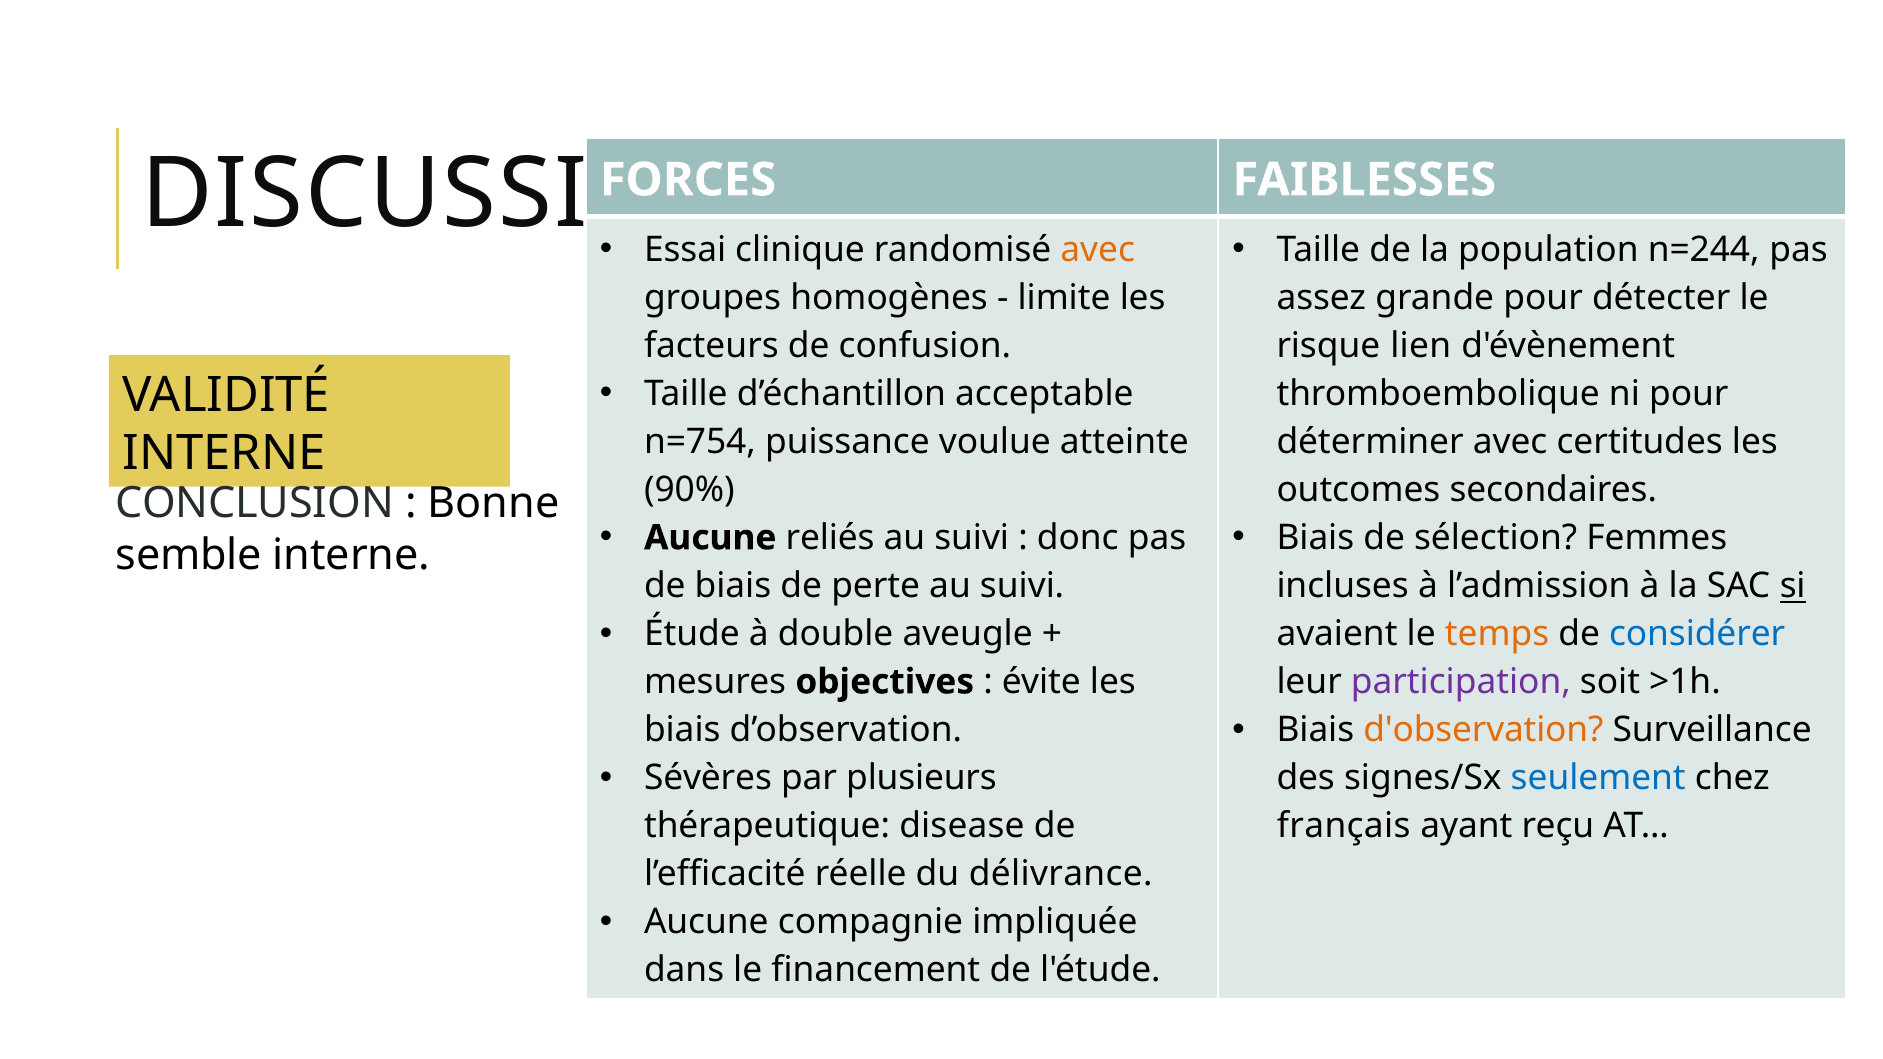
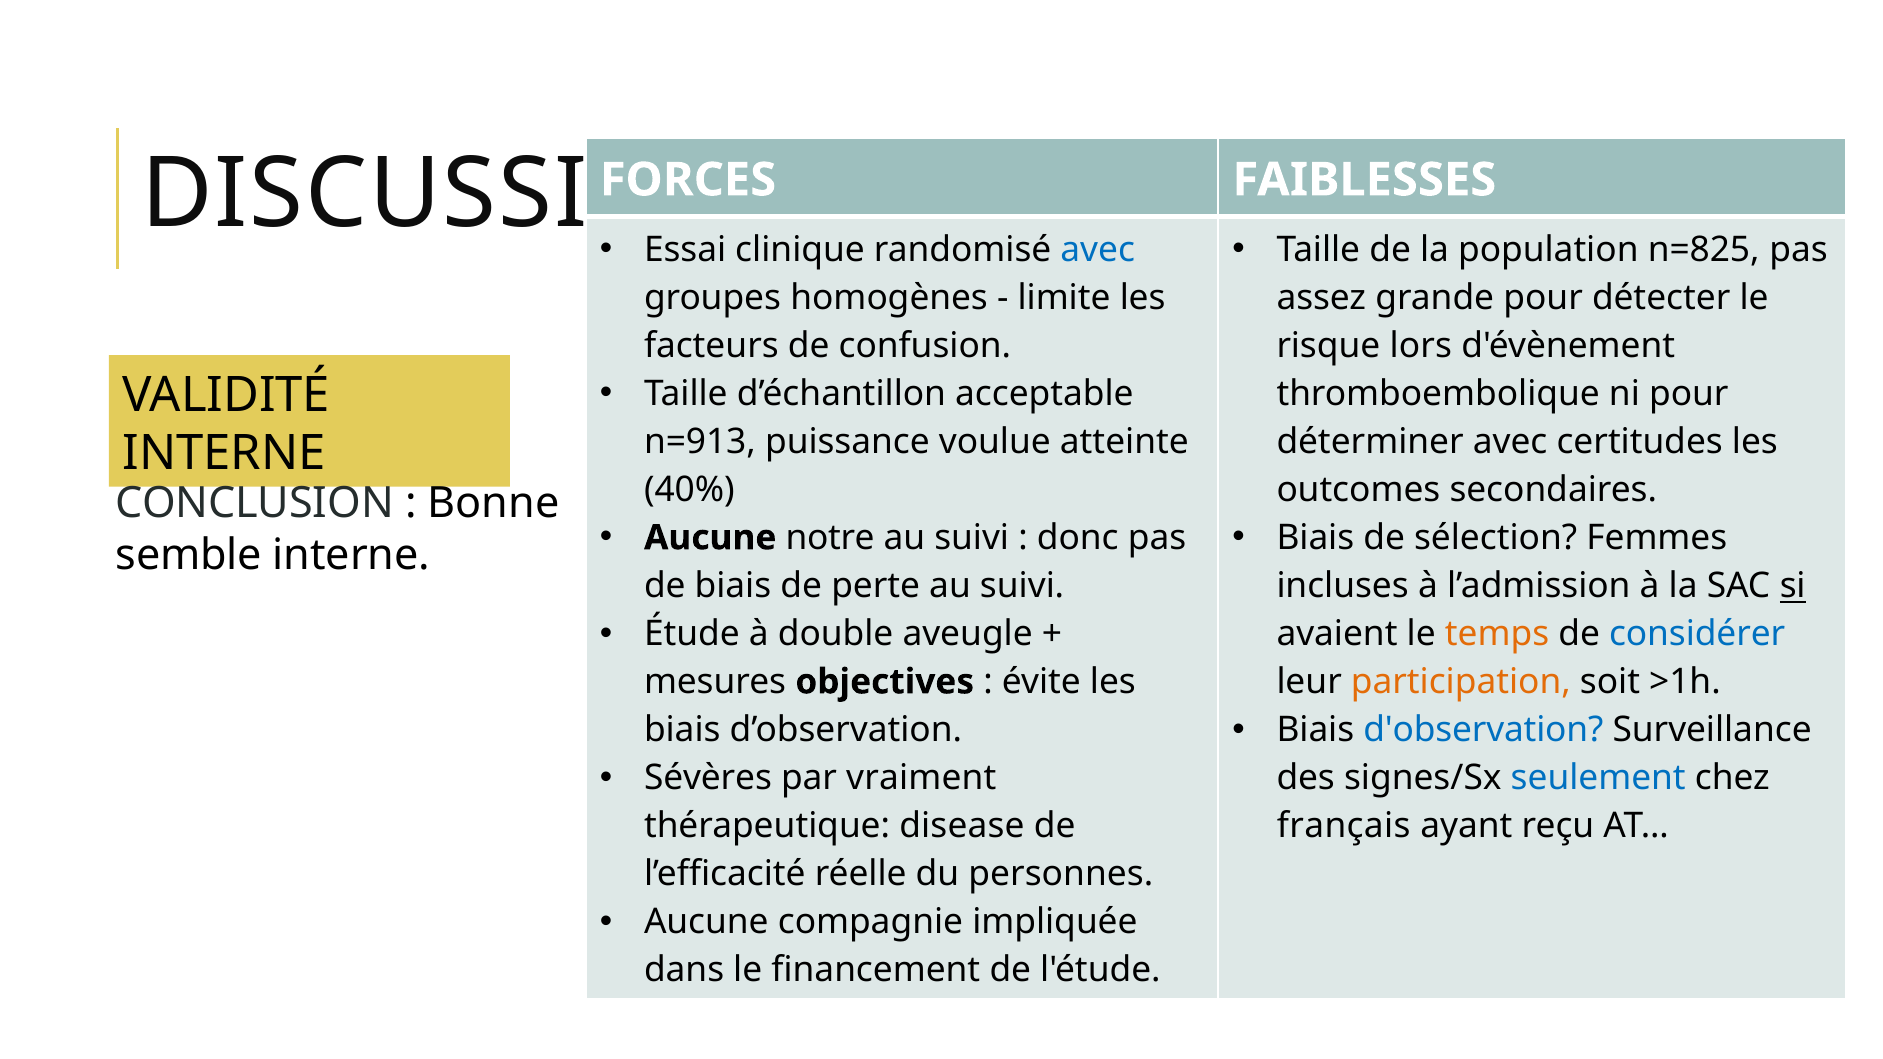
avec colour: orange -> blue (1098, 250)
n=244: n=244 -> n=825 (1704, 250)
lien: lien -> lors (1421, 346)
n=754: n=754 -> n=913 (700, 442)
90%: 90% -> 40% (689, 490)
reliés: reliés -> notre (830, 538)
participation colour: purple -> orange (1461, 682)
d'observation colour: orange -> blue (1483, 730)
plusieurs: plusieurs -> vraiment (921, 778)
délivrance: délivrance -> personnes (1061, 874)
